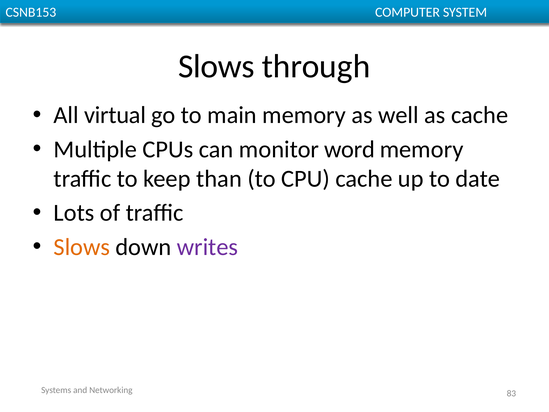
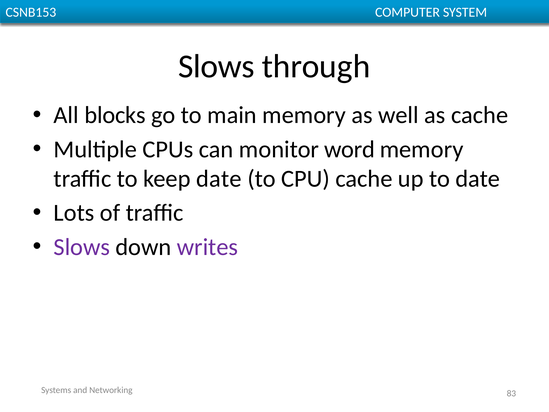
virtual: virtual -> blocks (115, 115)
keep than: than -> date (219, 179)
Slows colour: orange -> purple (82, 247)
